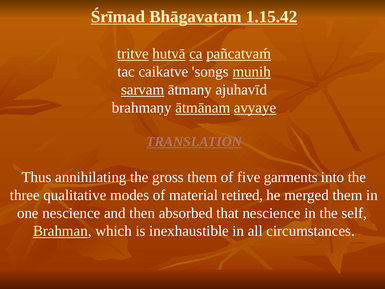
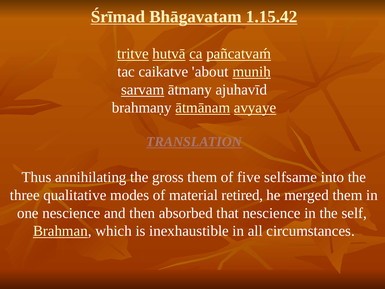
songs: songs -> about (210, 72)
garments: garments -> selfsame (291, 177)
